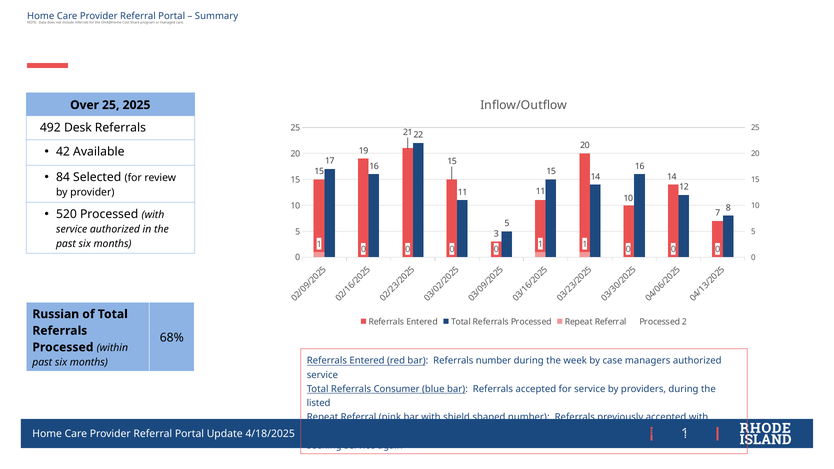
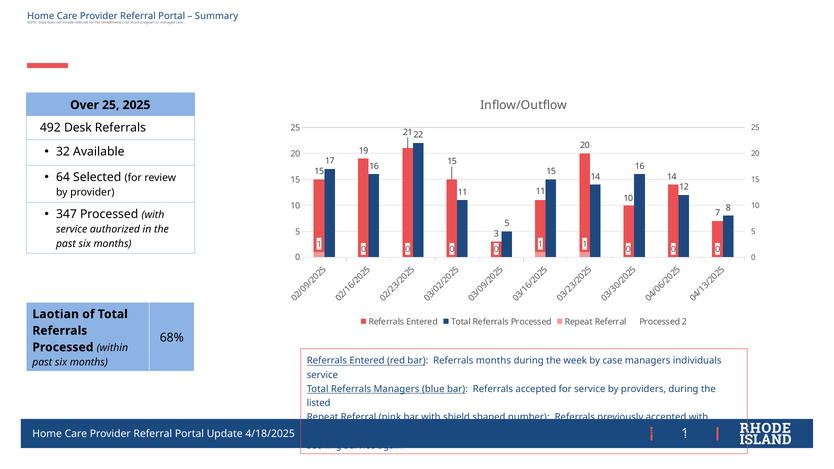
42: 42 -> 32 (63, 152)
84: 84 -> 64 (63, 177)
520: 520 -> 347 (66, 214)
Russian: Russian -> Laotian (56, 314)
Referrals number: number -> months (493, 361)
managers authorized: authorized -> individuals (697, 361)
Referrals Consumer: Consumer -> Managers (397, 389)
